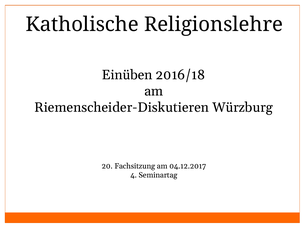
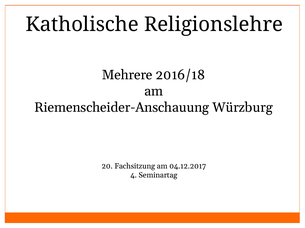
Einüben: Einüben -> Mehrere (127, 75)
Riemenscheider-Diskutieren: Riemenscheider-Diskutieren -> Riemenscheider-Anschauung (122, 108)
